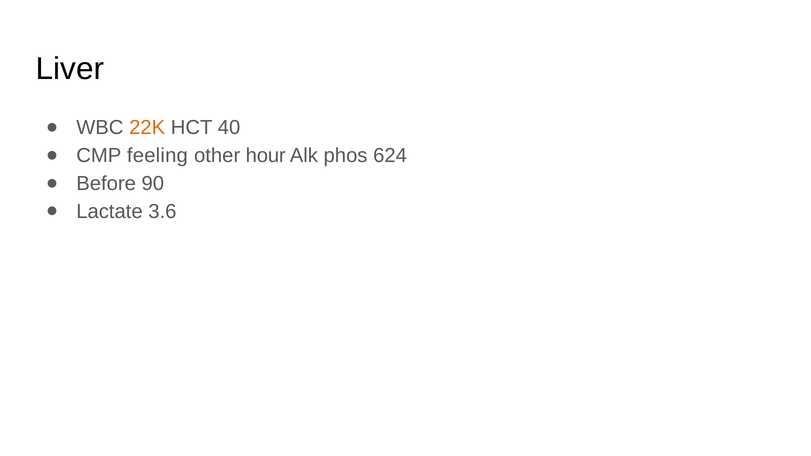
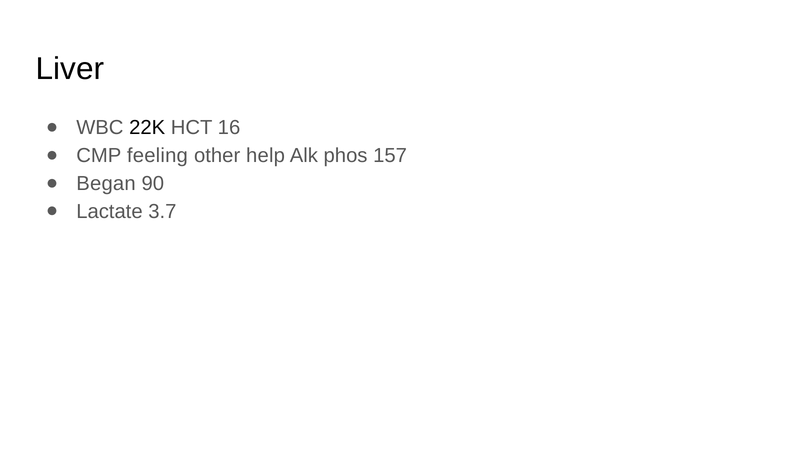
22K colour: orange -> black (147, 128)
40: 40 -> 16 (229, 128)
hour: hour -> help (266, 156)
624: 624 -> 157 (390, 156)
Before: Before -> Began (106, 183)
3.6: 3.6 -> 3.7 (162, 211)
